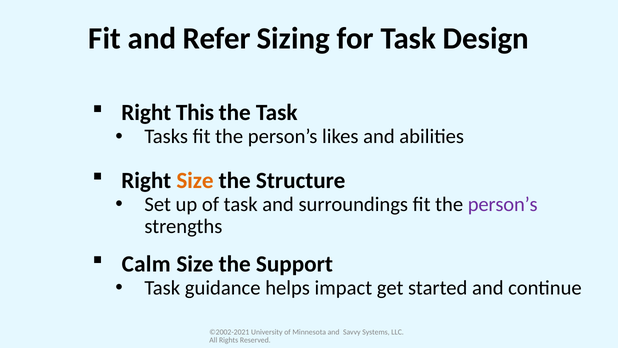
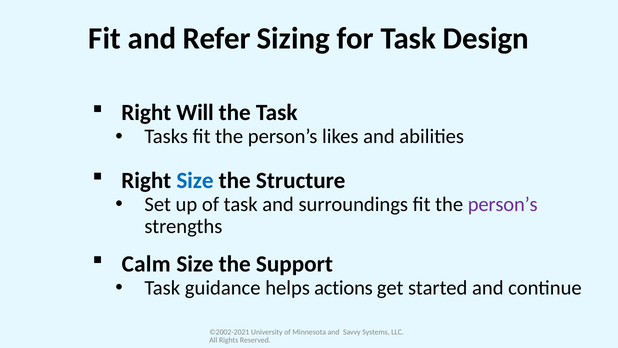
This: This -> Will (195, 113)
Size colour: orange -> blue (195, 180)
impact: impact -> actions (343, 287)
